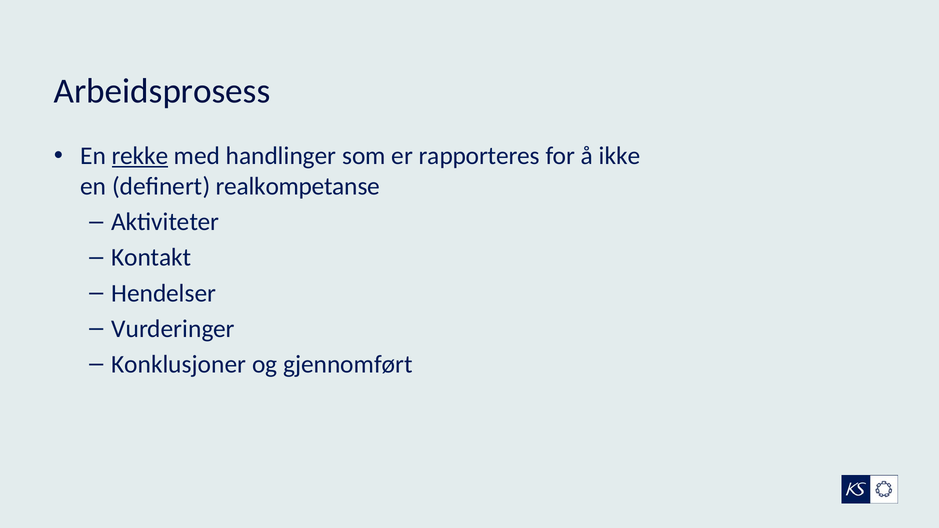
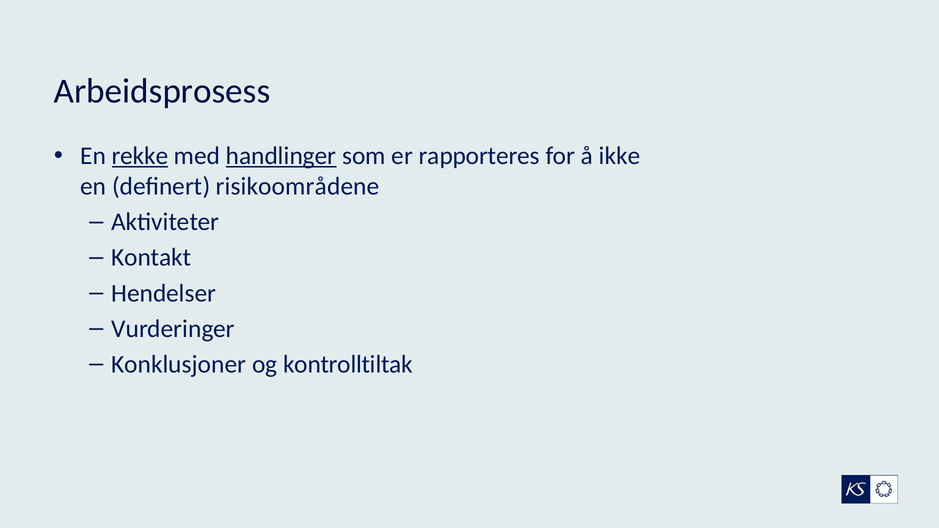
handlinger underline: none -> present (281, 156)
realkompetanse: realkompetanse -> risikoområdene (298, 187)
gjennomført: gjennomført -> kontrolltiltak (348, 364)
